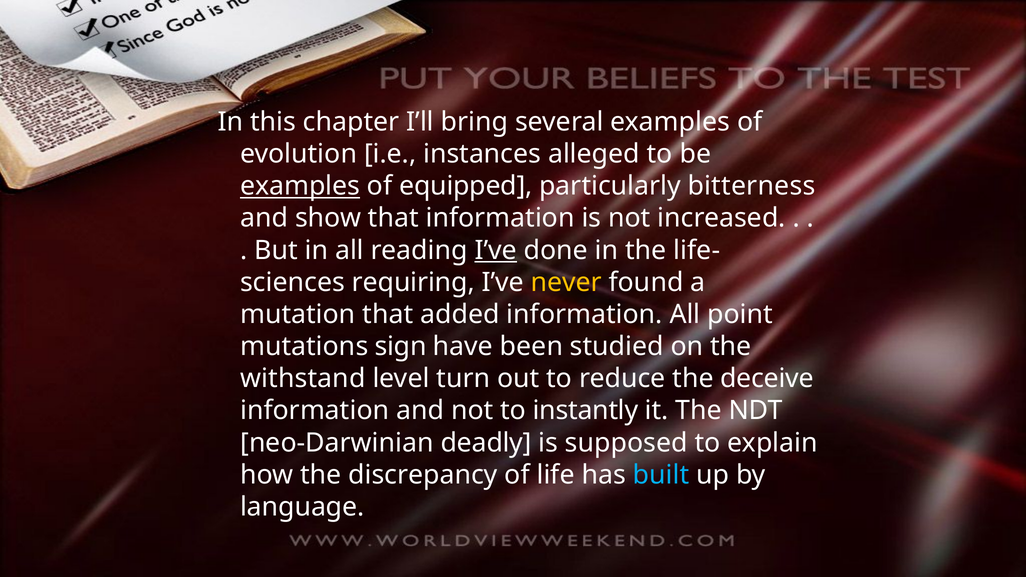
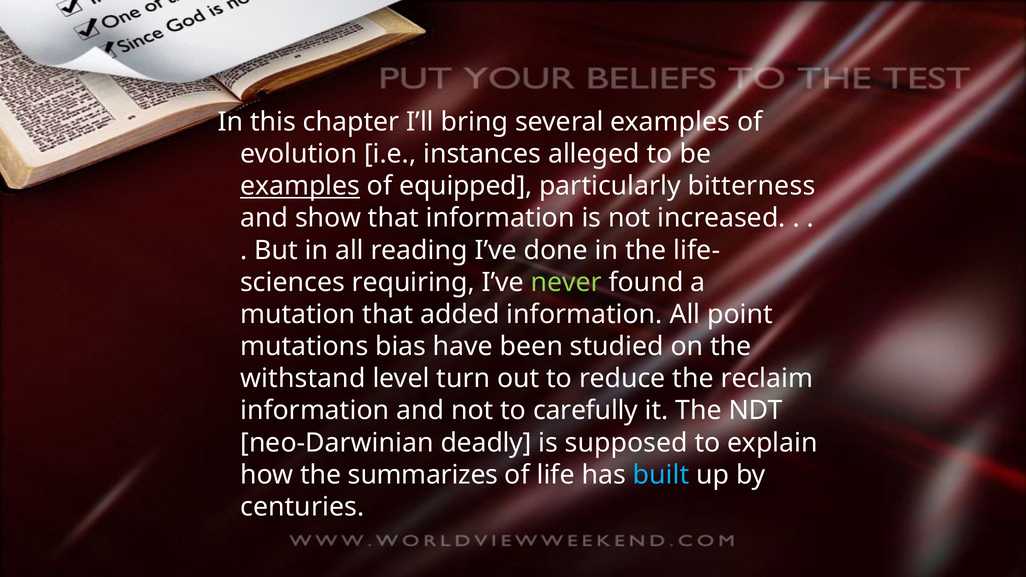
I’ve underline: present -> none (496, 250)
never colour: yellow -> light green (566, 282)
sign: sign -> bias (401, 347)
deceive: deceive -> reclaim (767, 379)
instantly: instantly -> carefully (585, 411)
discrepancy: discrepancy -> summarizes (423, 475)
language: language -> centuries (302, 507)
